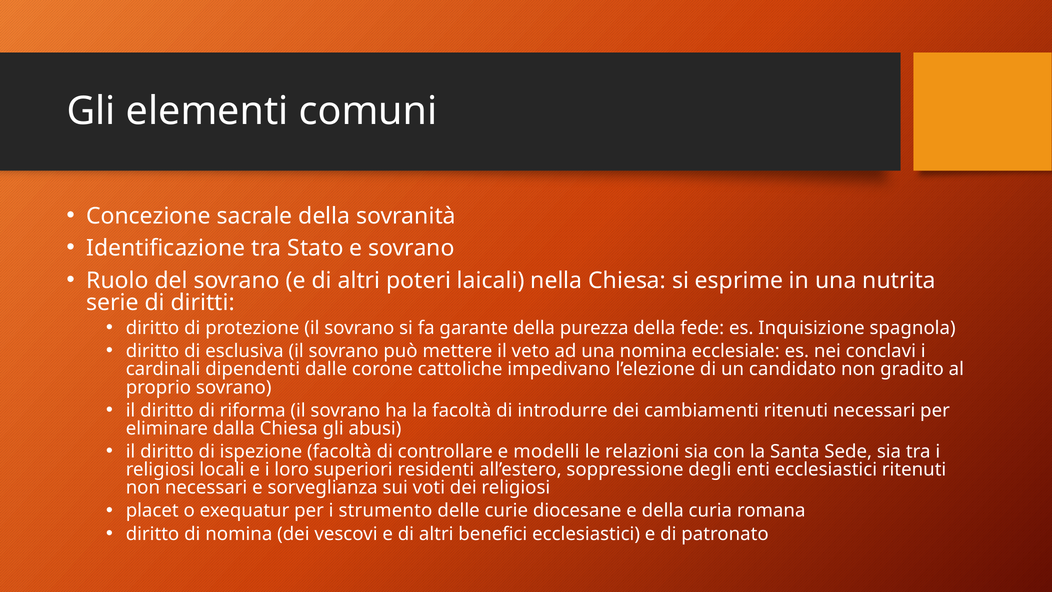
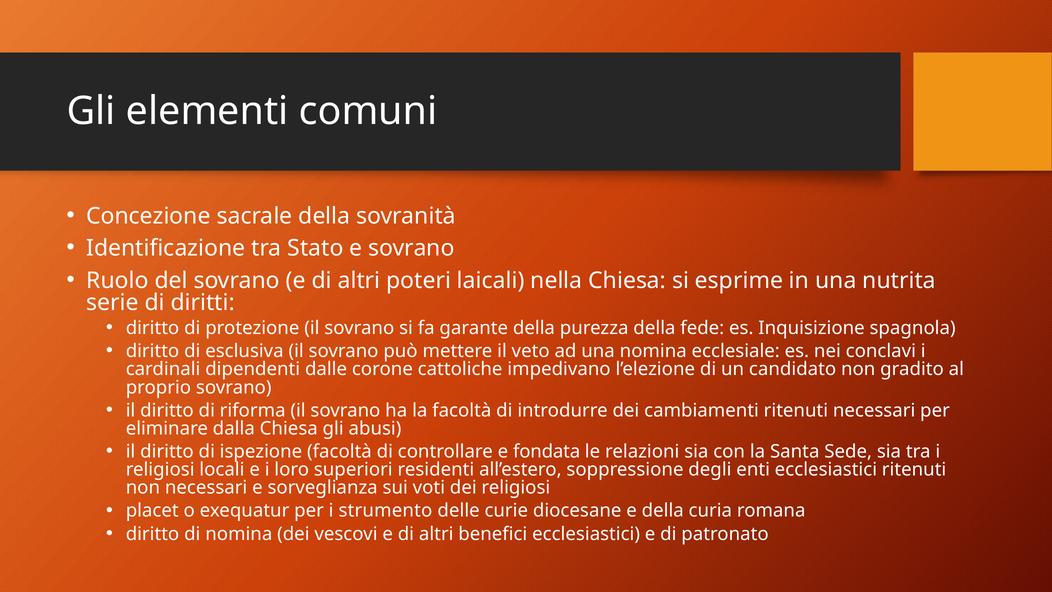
modelli: modelli -> fondata (547, 451)
